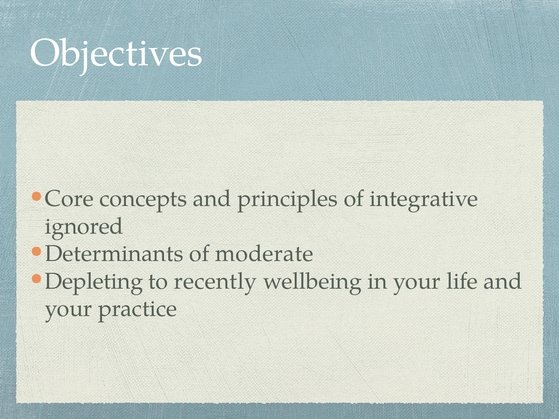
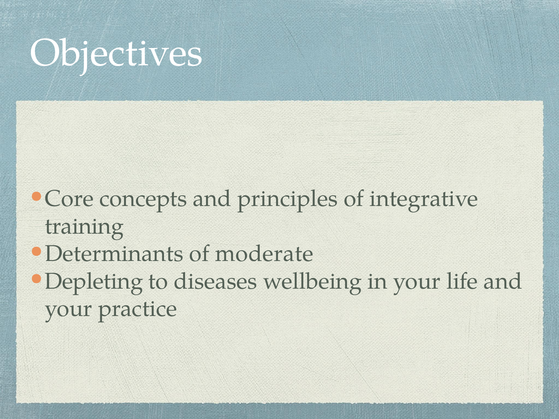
ignored: ignored -> training (84, 226)
recently: recently -> diseases (216, 281)
